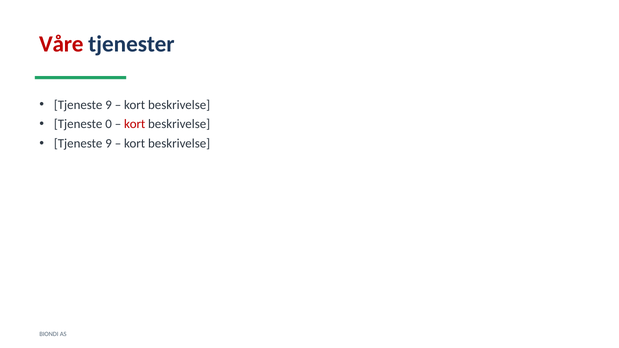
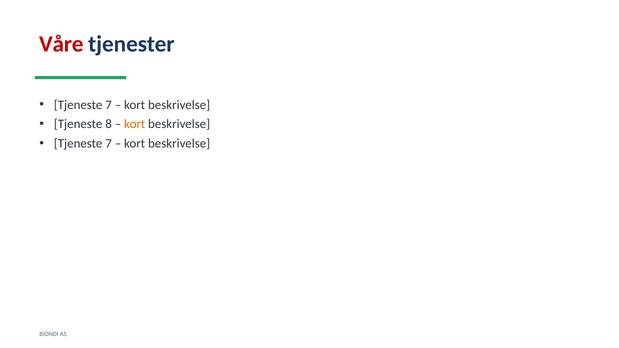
9: 9 -> 7 (109, 105)
0: 0 -> 8 (109, 124)
kort colour: red -> orange (135, 124)
9: 9 -> 7 (109, 144)
